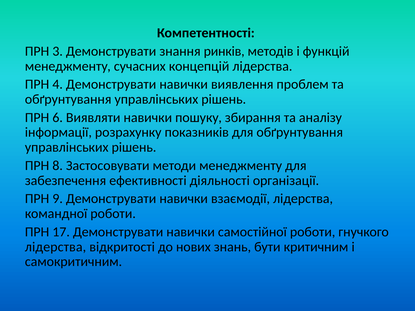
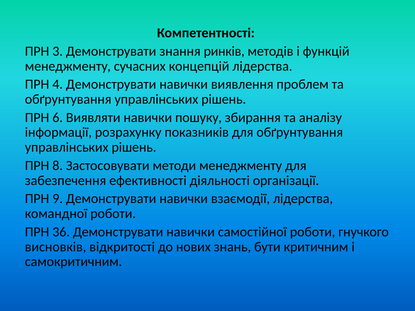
17: 17 -> 36 (61, 232)
лідерства: лідерства -> висновків (56, 247)
